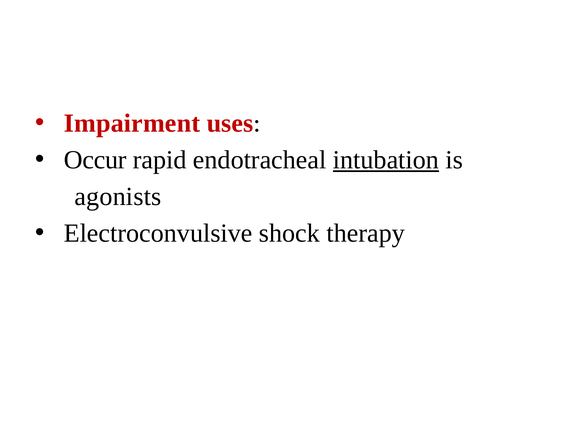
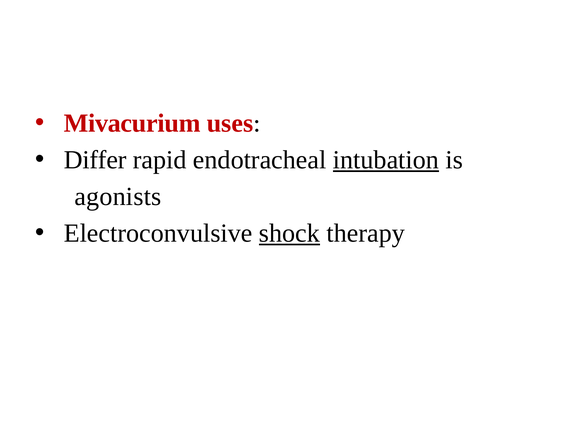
Impairment: Impairment -> Mivacurium (132, 123)
Occur: Occur -> Differ (95, 160)
shock underline: none -> present (289, 233)
